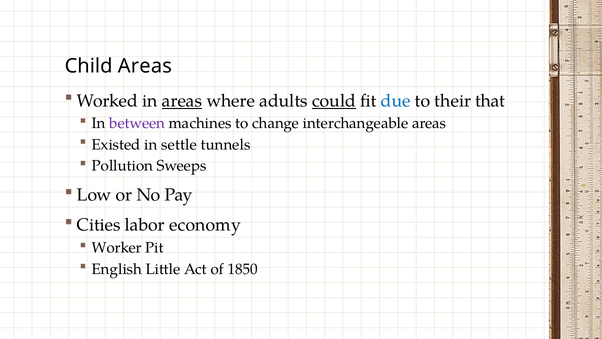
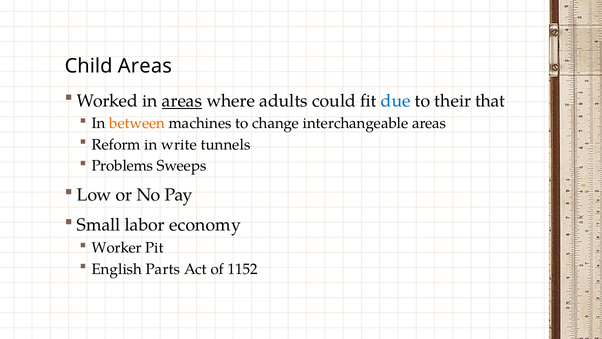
could underline: present -> none (334, 101)
between colour: purple -> orange (137, 123)
Existed: Existed -> Reform (116, 145)
settle: settle -> write (179, 145)
Pollution: Pollution -> Problems (122, 166)
Cities: Cities -> Small (99, 225)
Little: Little -> Parts (163, 269)
1850: 1850 -> 1152 (243, 269)
